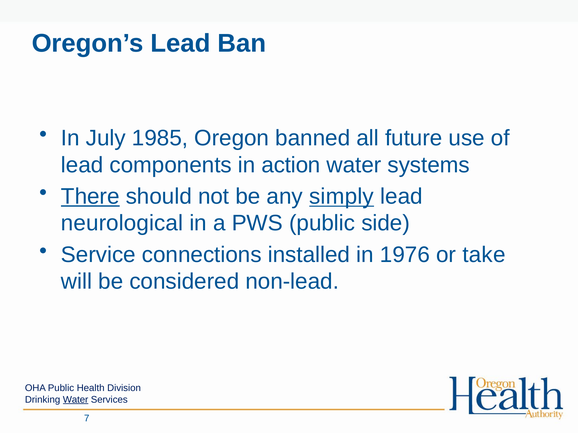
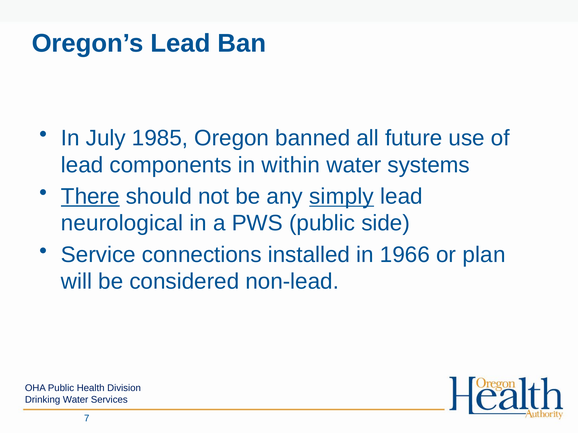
action: action -> within (291, 165)
1976: 1976 -> 1966 (405, 255)
take: take -> plan (484, 255)
Water underline: present -> none (76, 400)
